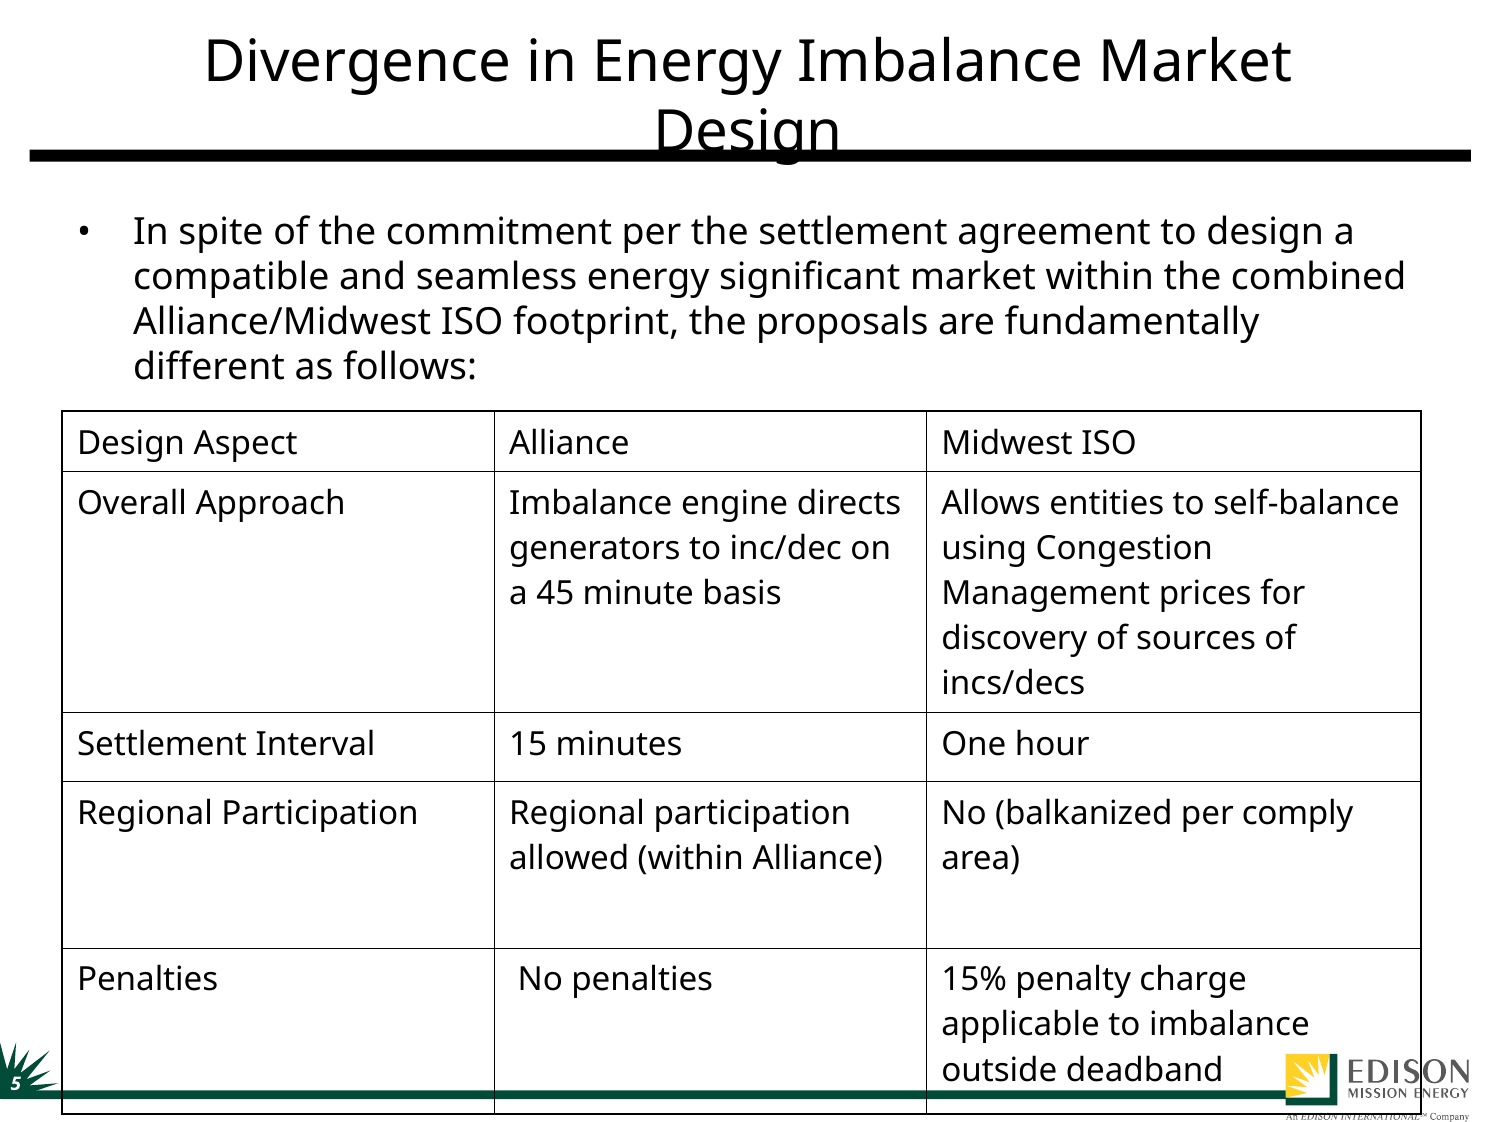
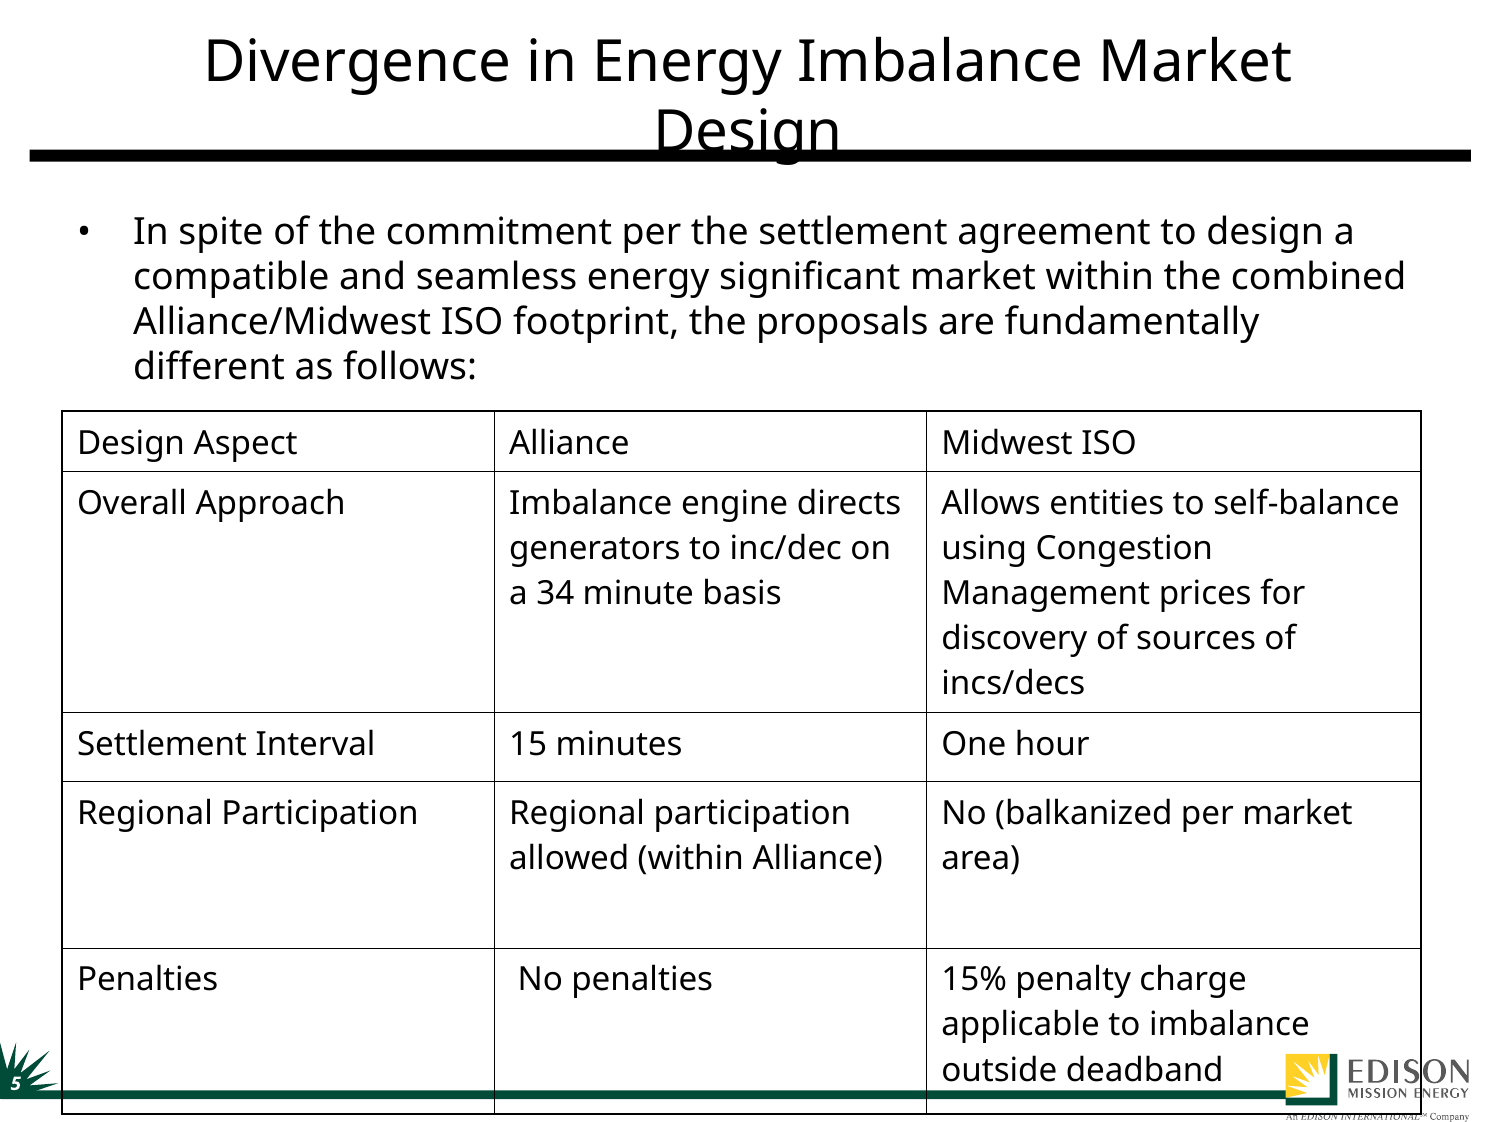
45: 45 -> 34 (555, 594)
per comply: comply -> market (1298, 814)
